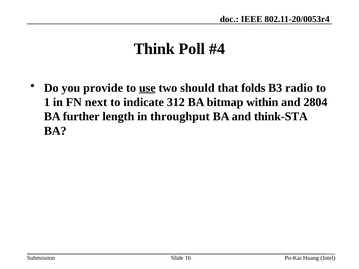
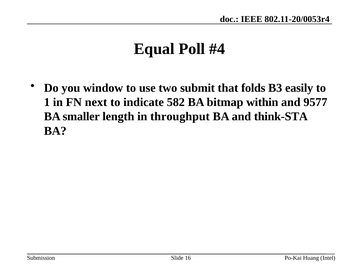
Think: Think -> Equal (154, 49)
provide: provide -> window (103, 88)
use underline: present -> none (147, 88)
should: should -> submit (198, 88)
radio: radio -> easily (299, 88)
312: 312 -> 582 (176, 102)
2804: 2804 -> 9577 (315, 102)
further: further -> smaller (81, 117)
